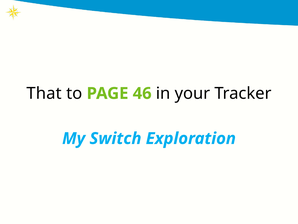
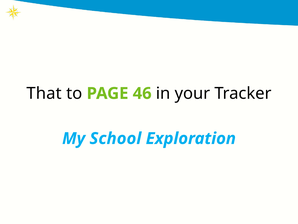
Switch: Switch -> School (115, 138)
